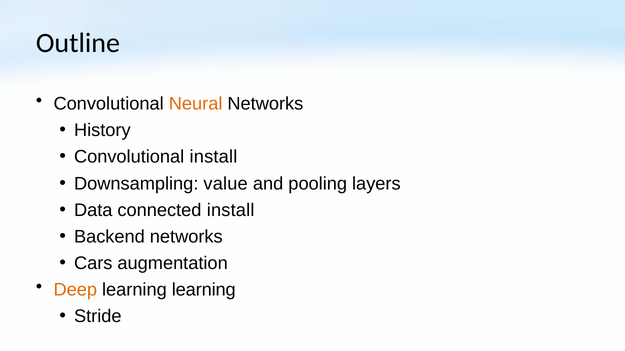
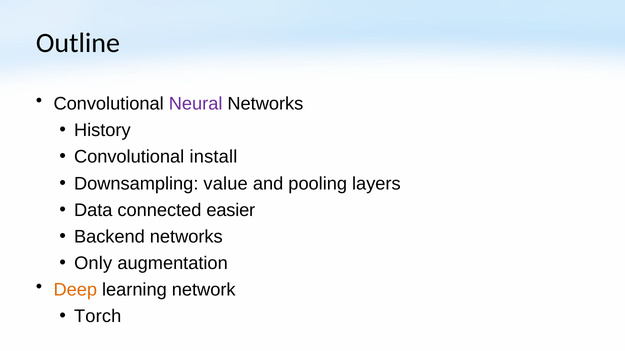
Neural colour: orange -> purple (196, 104)
connected install: install -> easier (231, 210)
Cars: Cars -> Only (93, 264)
learning learning: learning -> network (204, 290)
Stride: Stride -> Torch (98, 317)
